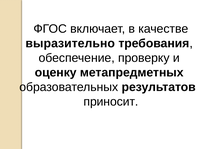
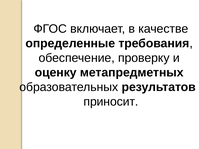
выразительно: выразительно -> определенные (70, 43)
